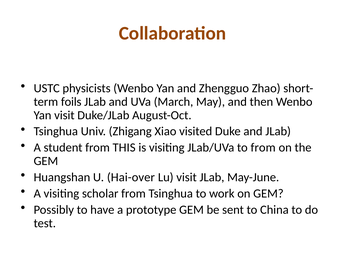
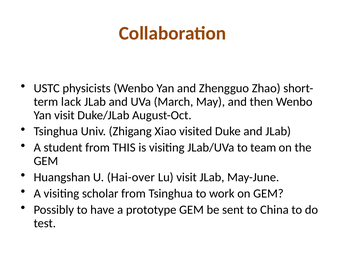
foils: foils -> lack (71, 102)
to from: from -> team (263, 147)
